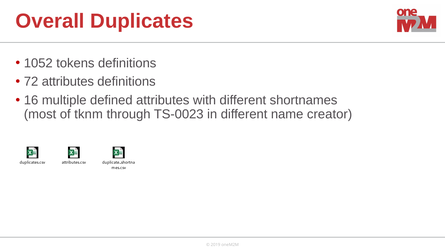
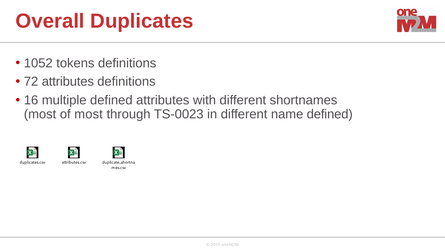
of tknm: tknm -> most (89, 114)
name creator: creator -> defined (330, 114)
